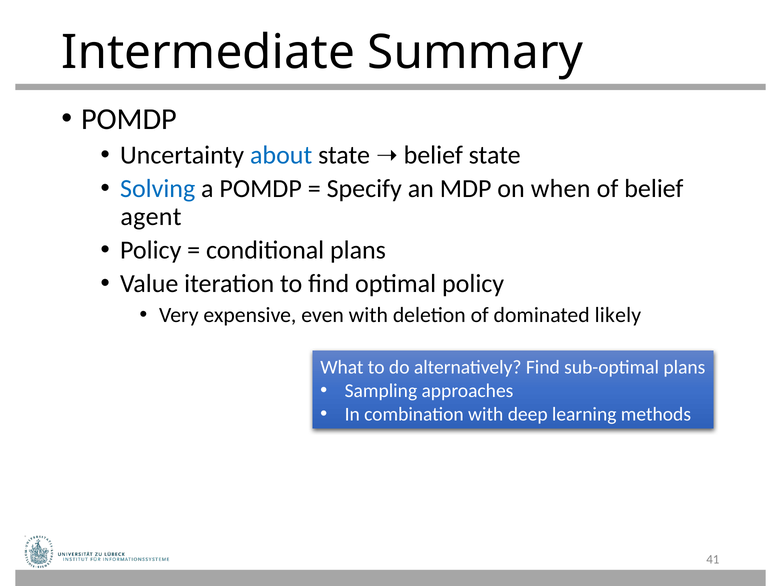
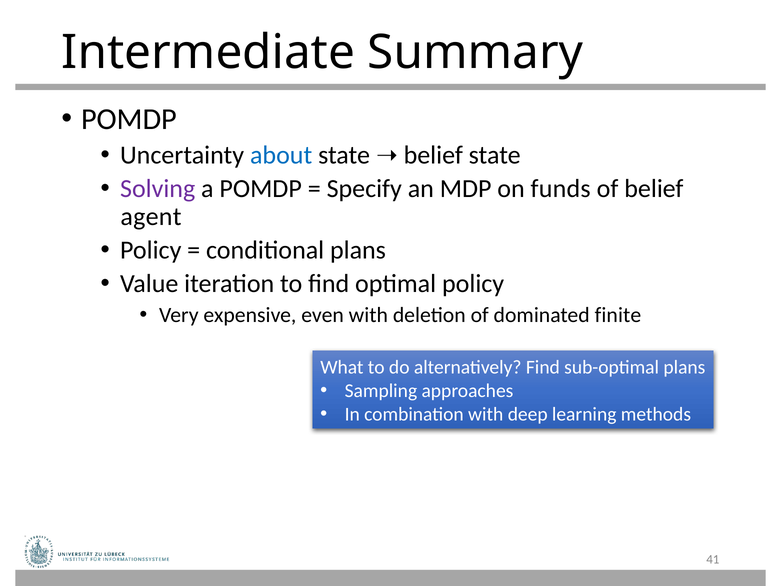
Solving colour: blue -> purple (158, 188)
when: when -> funds (561, 188)
likely: likely -> finite (618, 315)
